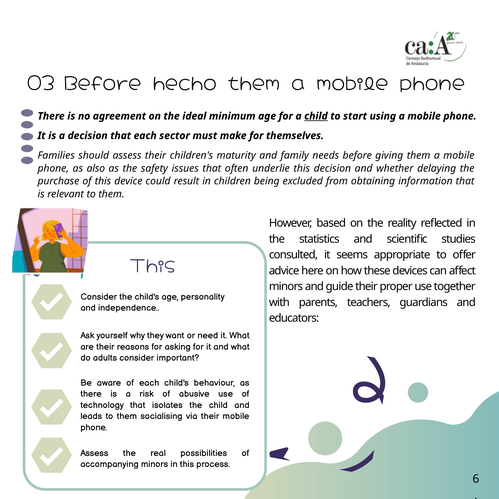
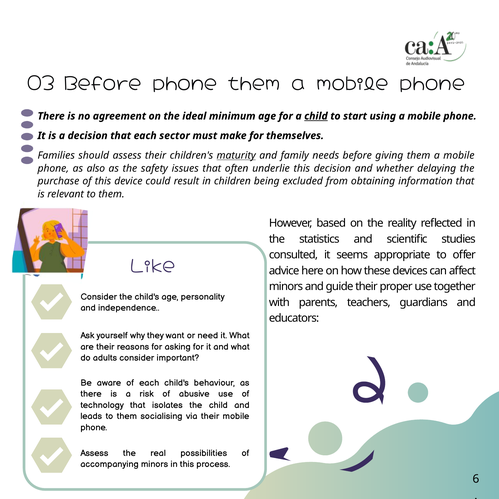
Before hecho: hecho -> phone (185, 83)
maturity underline: none -> present (236, 155)
This: This -> Like (152, 265)
